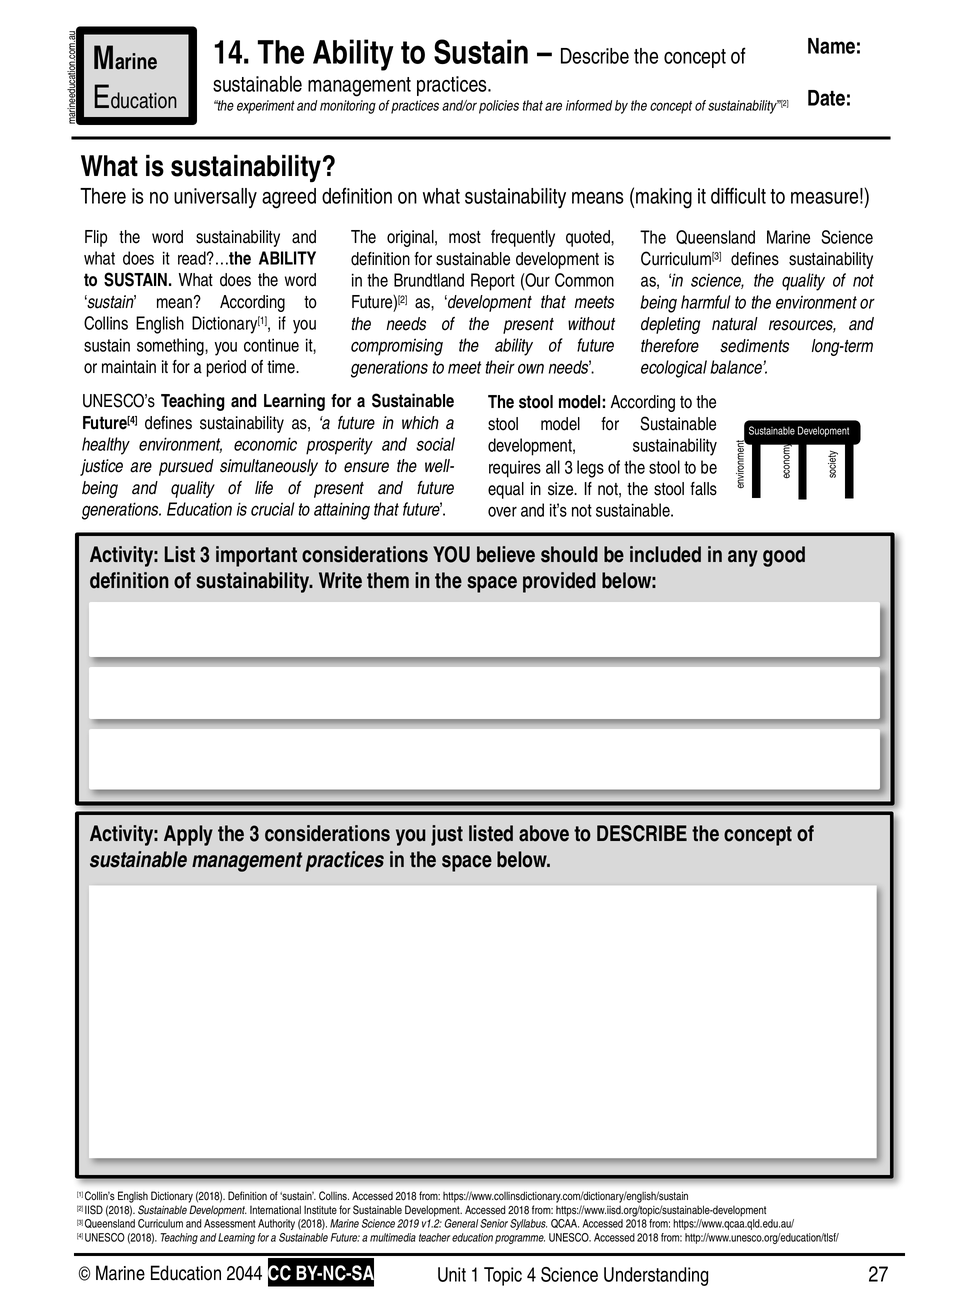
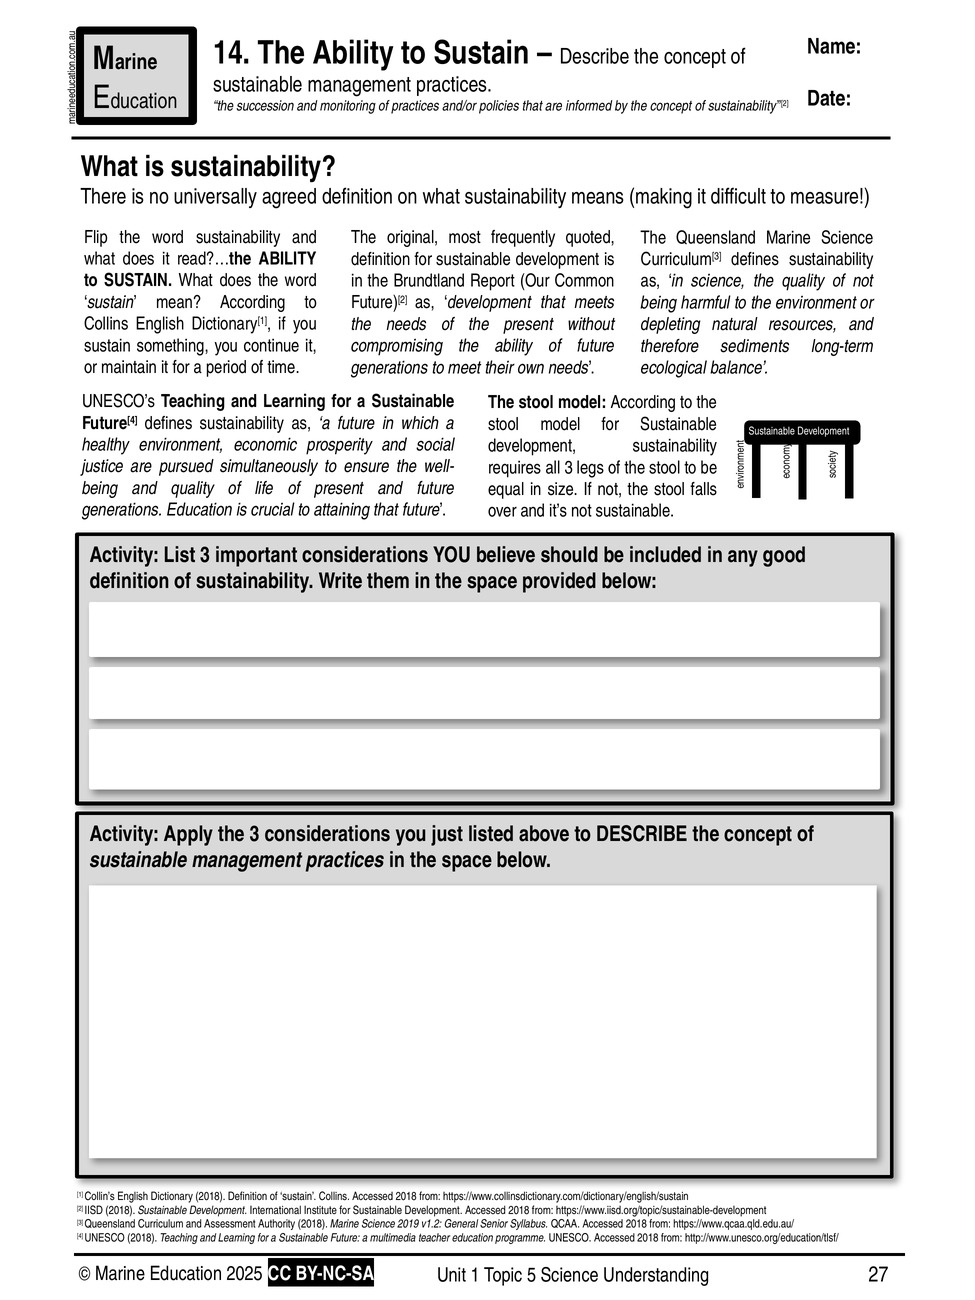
experiment: experiment -> succession (265, 106)
2044: 2044 -> 2025 (245, 1274)
Topic 4: 4 -> 5 (532, 1275)
